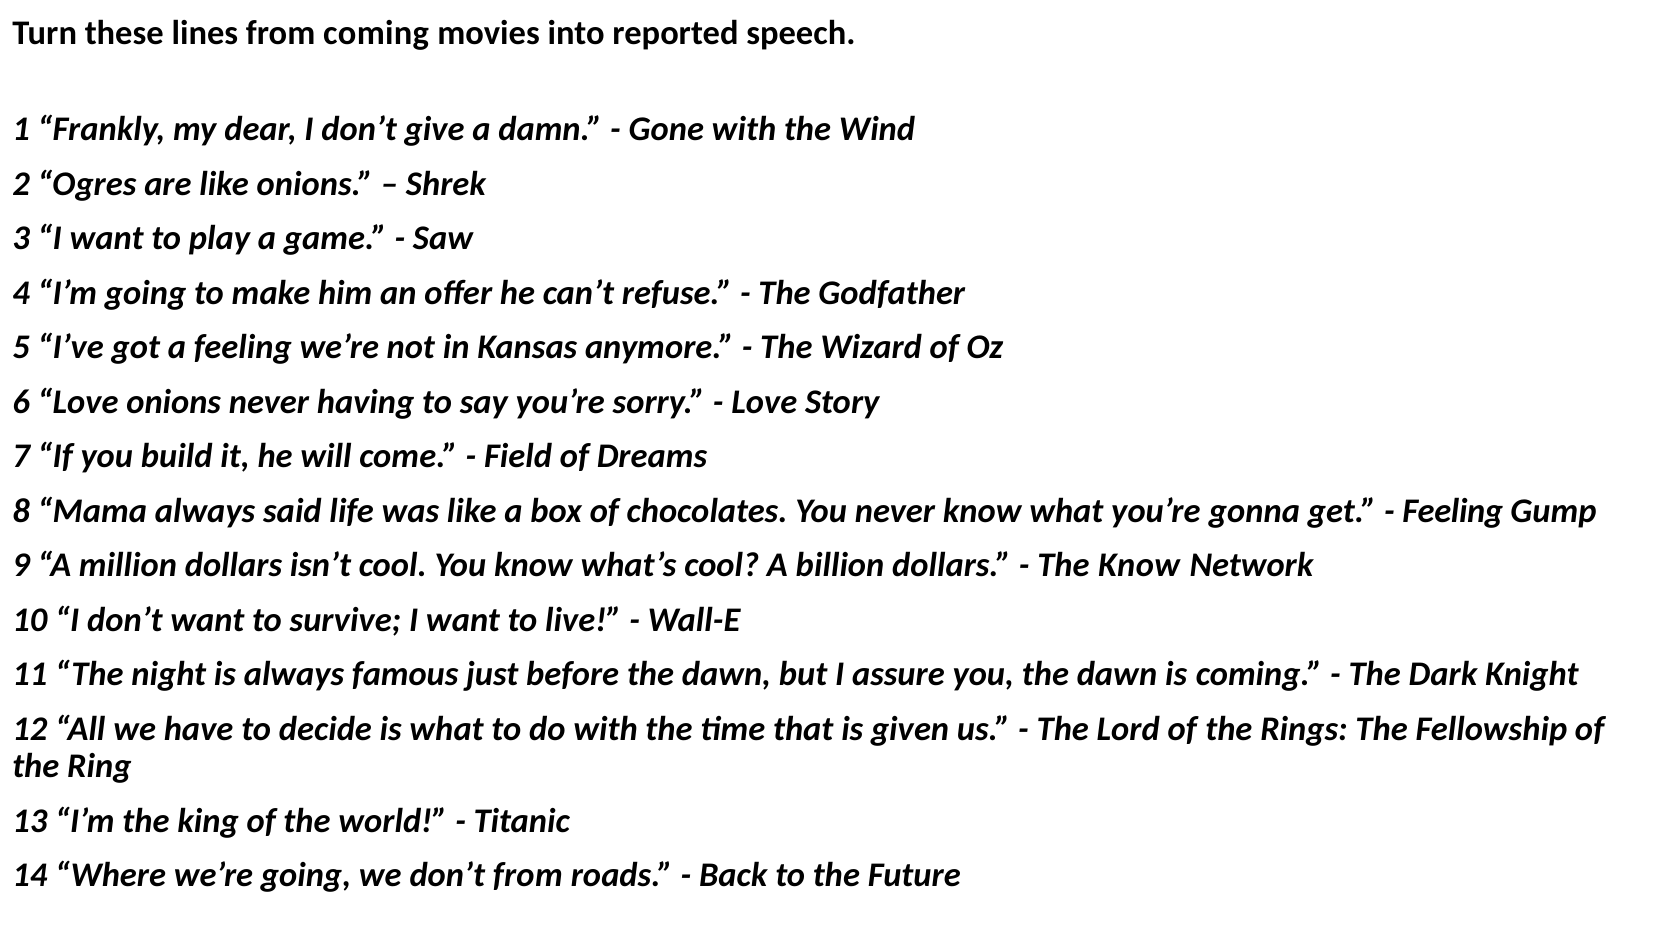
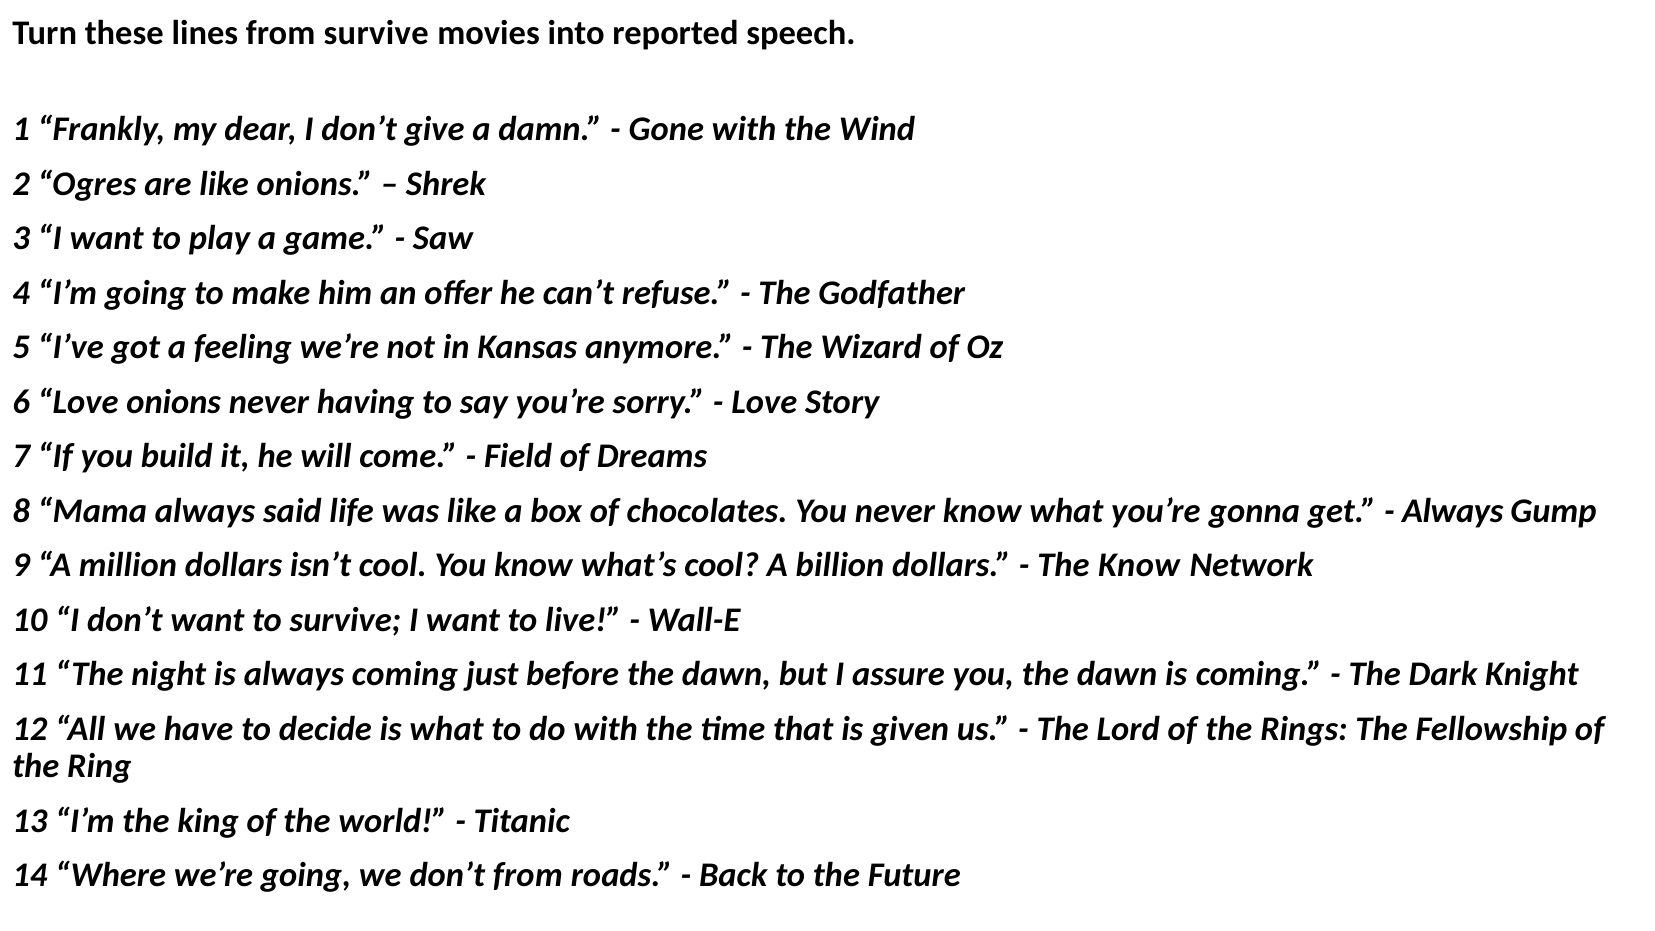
from coming: coming -> survive (376, 33)
Feeling: Feeling -> Always (1453, 511)
always famous: famous -> coming (405, 674)
